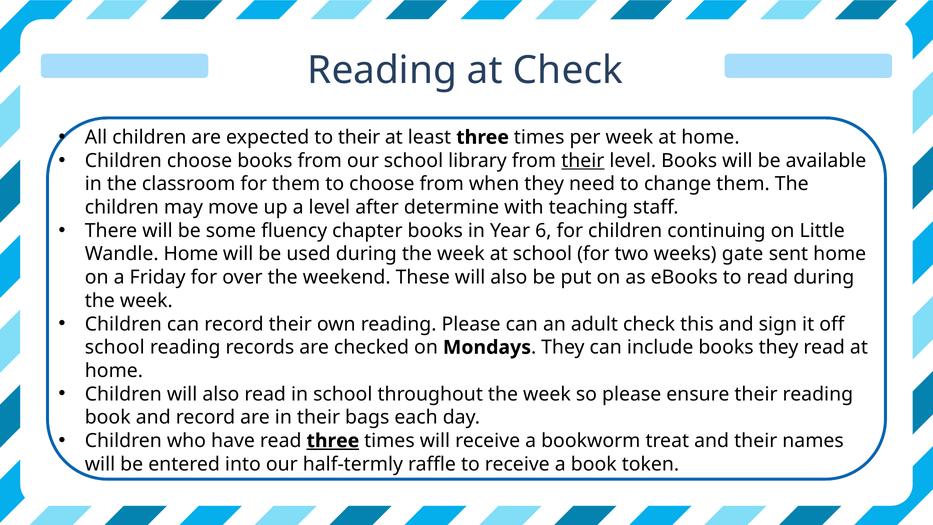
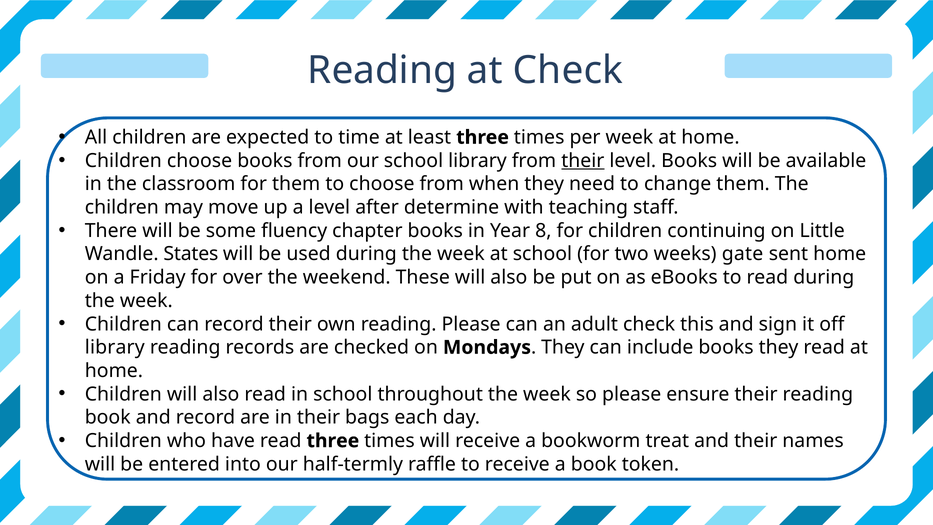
to their: their -> time (359, 137)
6: 6 -> 8 (543, 231)
Wandle Home: Home -> States (191, 254)
school: school -> library (115, 347)
three underline: present -> none (333, 441)
